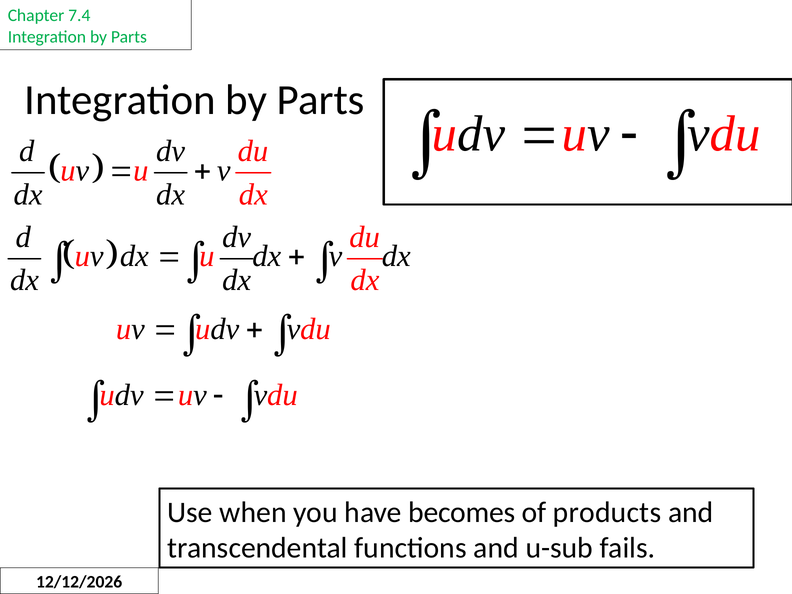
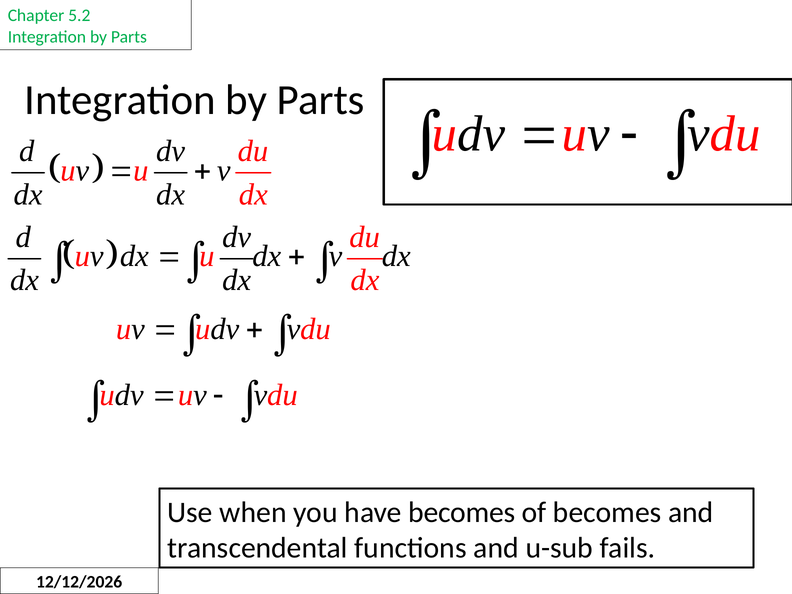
7.4: 7.4 -> 5.2 (79, 16)
of products: products -> becomes (607, 512)
